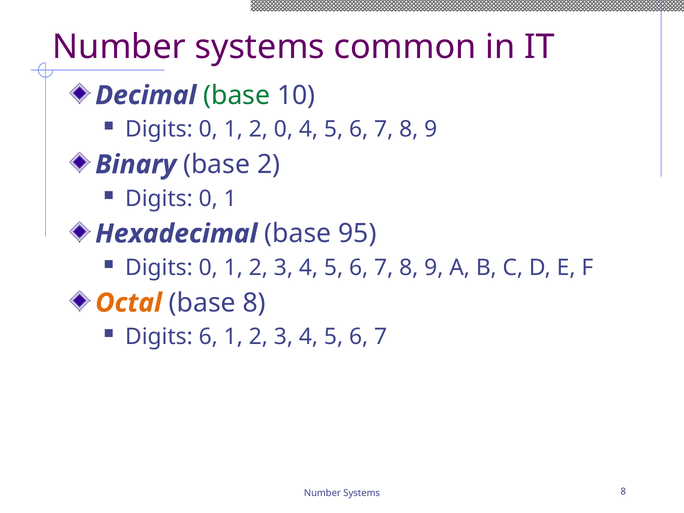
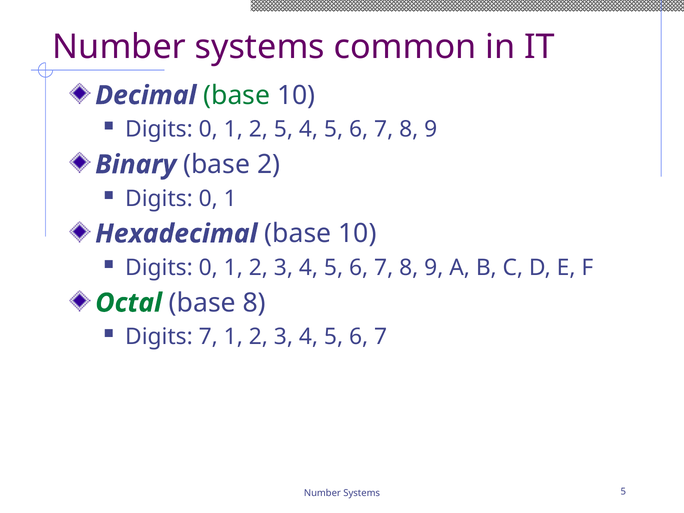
2 0: 0 -> 5 (283, 129)
Hexadecimal base 95: 95 -> 10 (357, 234)
Octal colour: orange -> green (129, 303)
Digits 6: 6 -> 7 (208, 337)
Systems 8: 8 -> 5 (623, 492)
